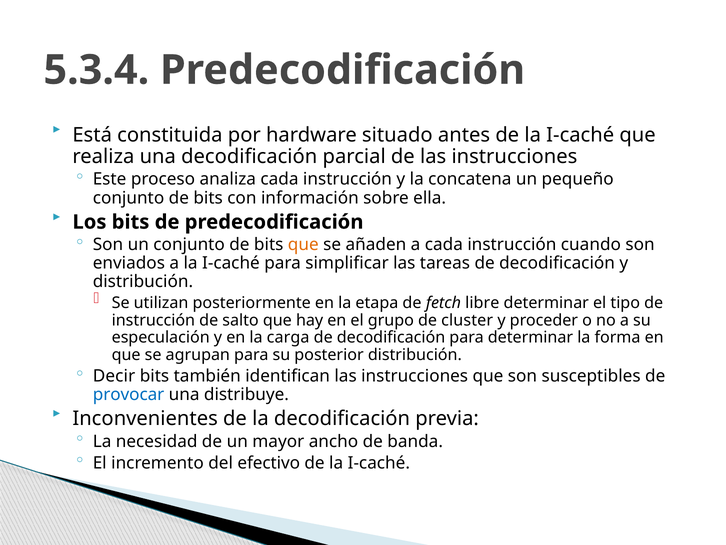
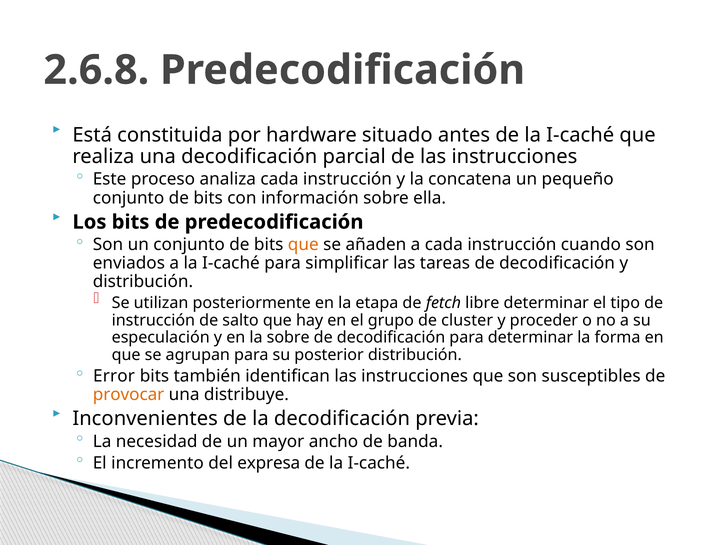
5.3.4: 5.3.4 -> 2.6.8 (96, 70)
la carga: carga -> sobre (288, 337)
Decir: Decir -> Error (114, 376)
provocar colour: blue -> orange (129, 394)
efectivo: efectivo -> expresa (269, 463)
